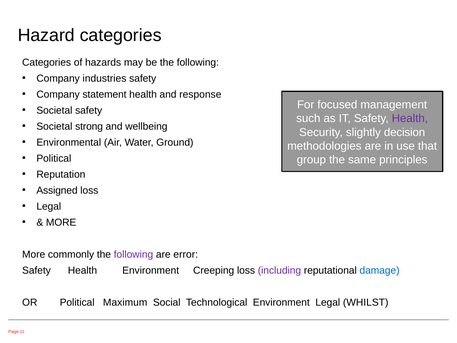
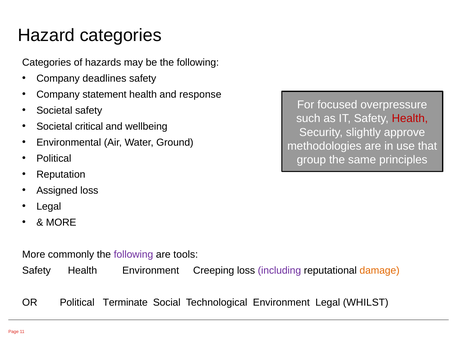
industries: industries -> deadlines (104, 78)
management: management -> overpressure (394, 105)
Health colour: purple -> red (410, 118)
strong: strong -> critical (89, 126)
decision: decision -> approve (405, 132)
error: error -> tools (186, 254)
damage colour: blue -> orange (380, 270)
Maximum: Maximum -> Terminate (125, 302)
